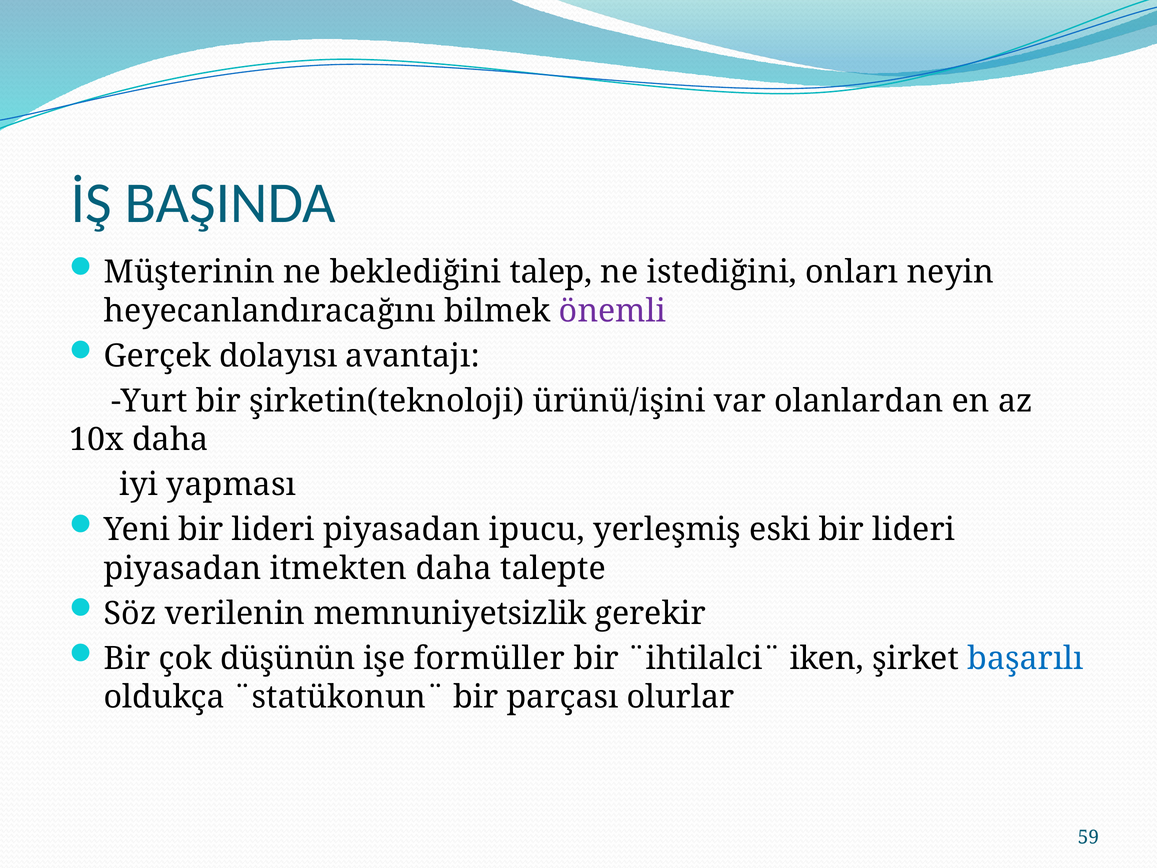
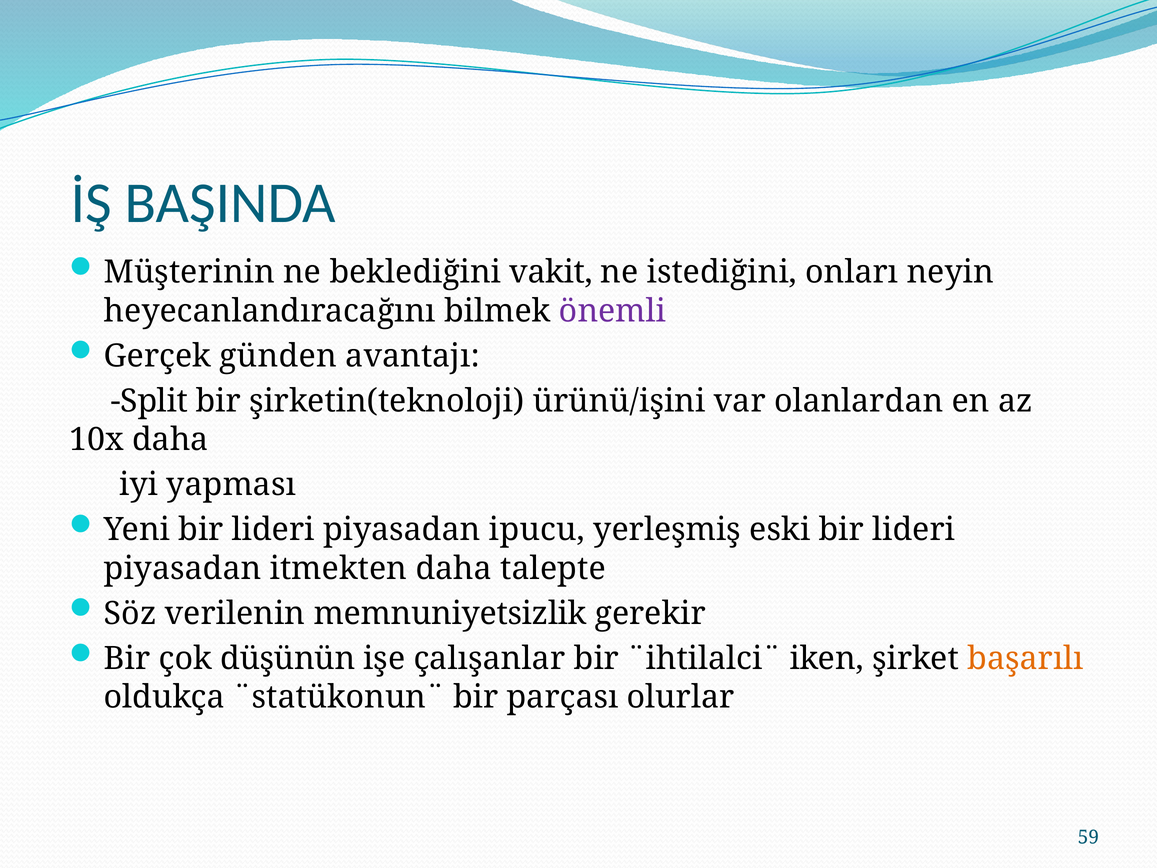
talep: talep -> vakit (551, 272)
dolayısı: dolayısı -> günden (278, 356)
Yurt: Yurt -> Split (149, 401)
formüller: formüller -> çalışanlar (489, 658)
başarılı colour: blue -> orange (1026, 658)
